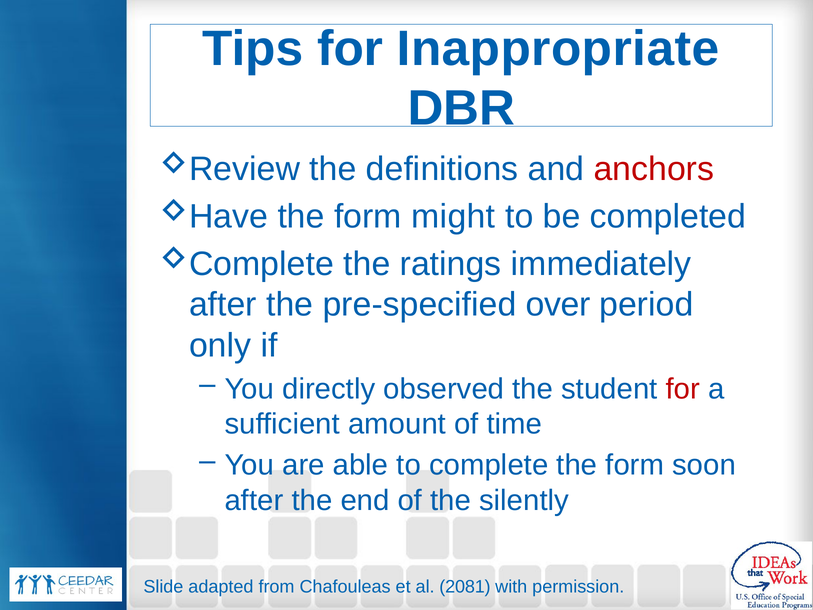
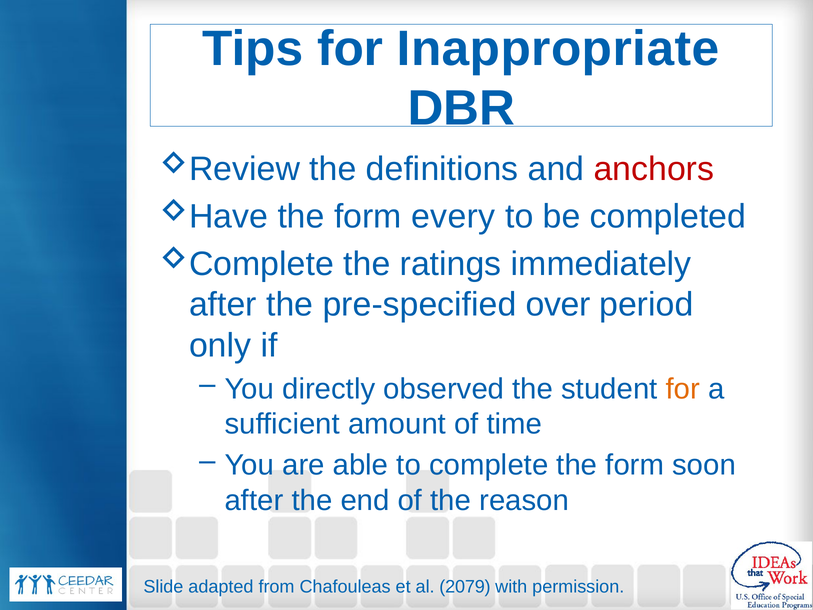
might: might -> every (453, 216)
for colour: red -> orange (683, 389)
silently: silently -> reason (524, 500)
2081: 2081 -> 2079 (465, 586)
